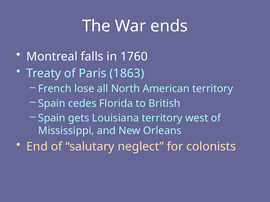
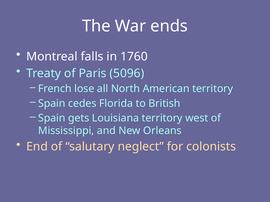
1863: 1863 -> 5096 (127, 73)
